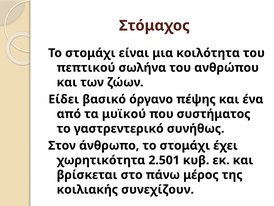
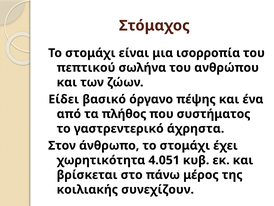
κοιλότητα: κοιλότητα -> ισορροπία (208, 53)
μυϊκού: μυϊκού -> πλήθος (124, 114)
συνήθως: συνήθως -> άχρηστα (196, 128)
2.501: 2.501 -> 4.051 (164, 160)
